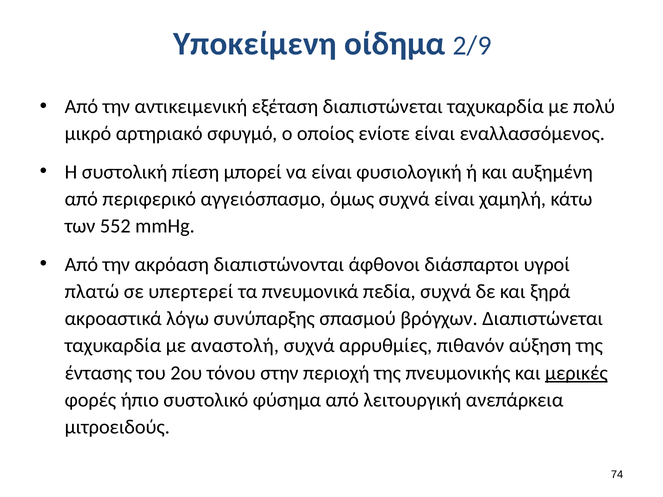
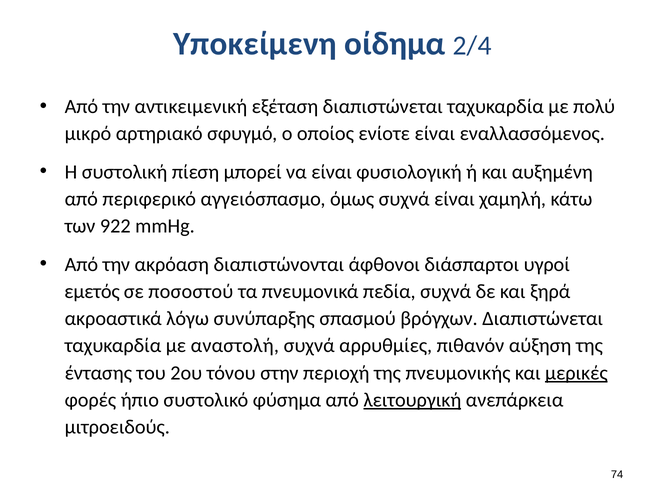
2/9: 2/9 -> 2/4 (472, 46)
552: 552 -> 922 (115, 226)
πλατώ: πλατώ -> εμετός (92, 292)
υπερτερεί: υπερτερεί -> ποσοστού (191, 292)
λειτουργική underline: none -> present (412, 400)
